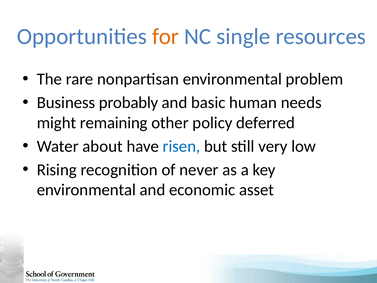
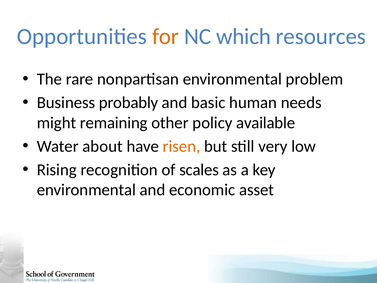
single: single -> which (243, 36)
deferred: deferred -> available (266, 123)
risen colour: blue -> orange (181, 146)
never: never -> scales (199, 170)
